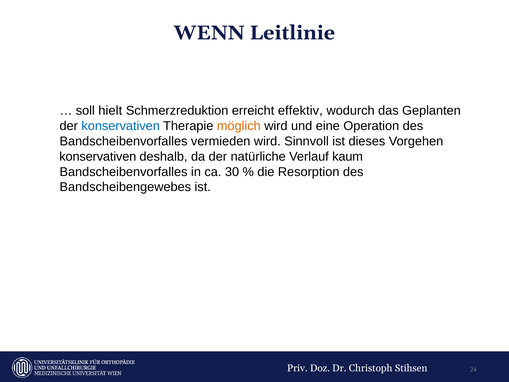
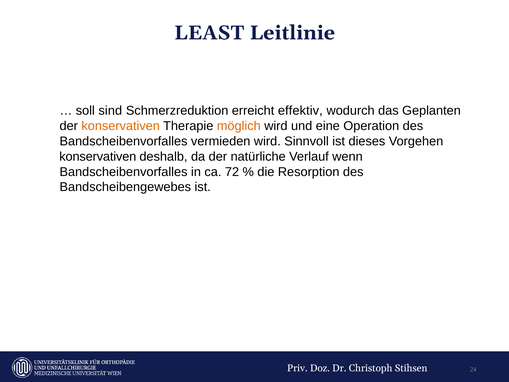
WENN: WENN -> LEAST (209, 33)
hielt: hielt -> sind (110, 111)
konservativen colour: blue -> orange (121, 126)
kaum: kaum -> wenn (347, 156)
30: 30 -> 72 (232, 172)
